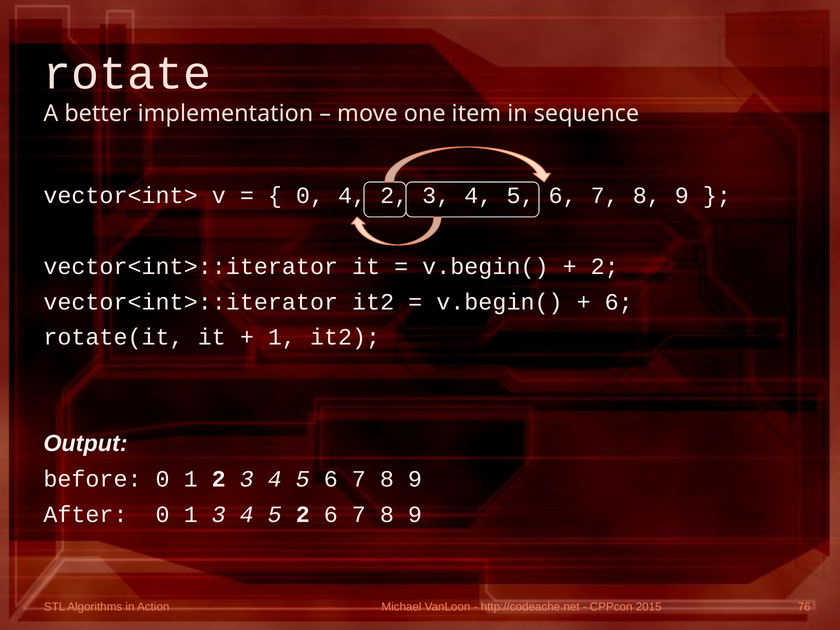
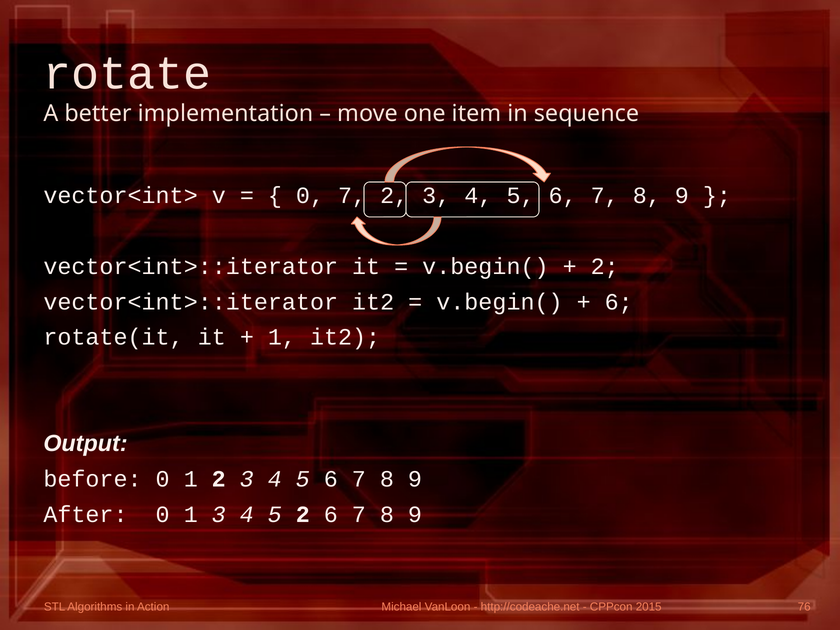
0 4: 4 -> 7 (352, 195)
